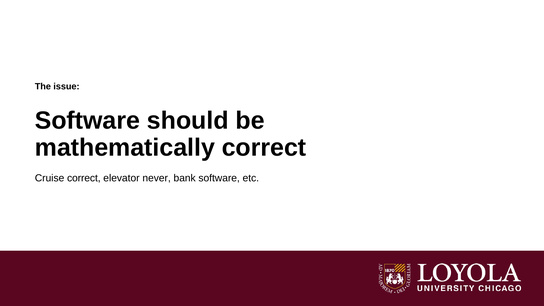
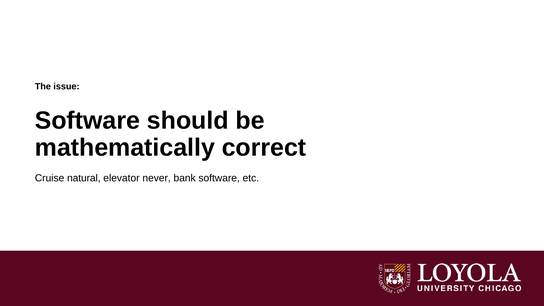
Cruise correct: correct -> natural (84, 178)
